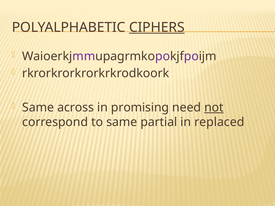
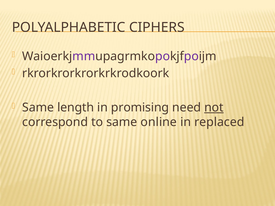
CIPHERS underline: present -> none (157, 27)
across: across -> length (76, 108)
partial: partial -> online (159, 122)
